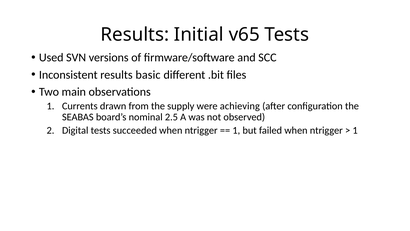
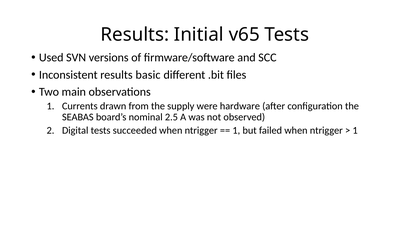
achieving: achieving -> hardware (240, 106)
